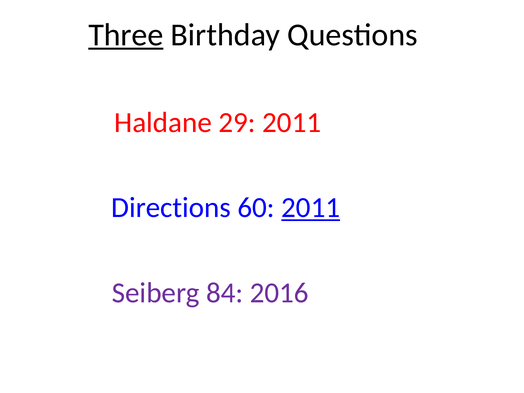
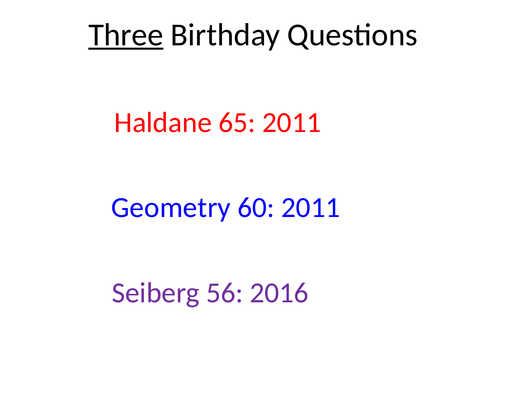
29: 29 -> 65 (237, 123)
Directions: Directions -> Geometry (171, 208)
2011 underline: present -> none (311, 208)
84: 84 -> 56 (225, 293)
